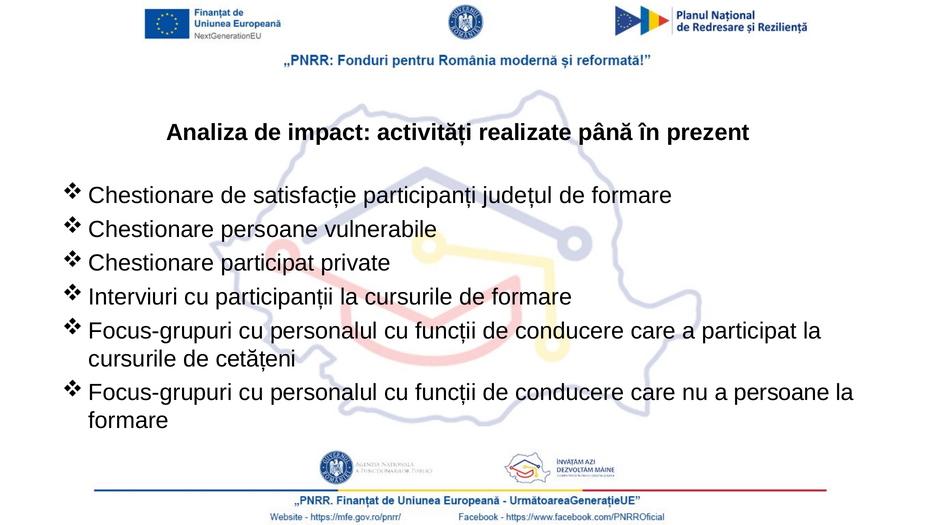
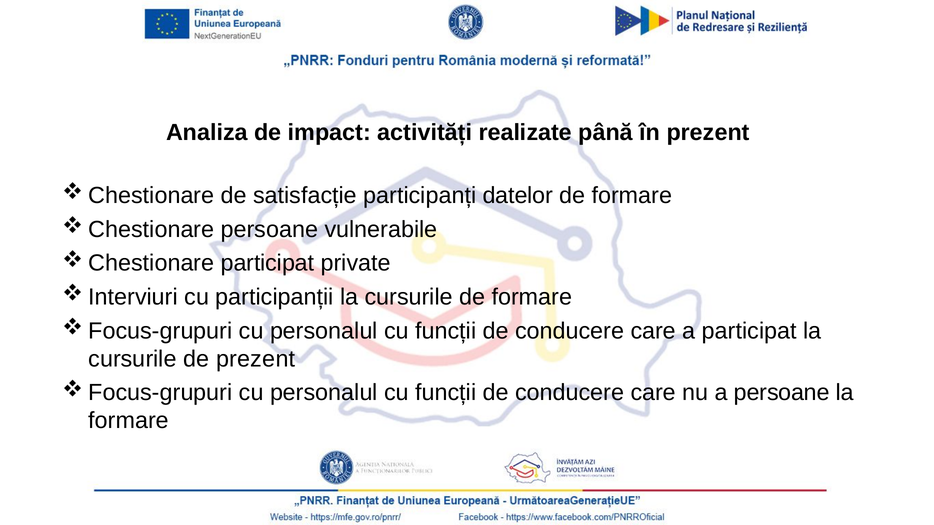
județul: județul -> datelor (518, 196)
de cetățeni: cetățeni -> prezent (256, 359)
